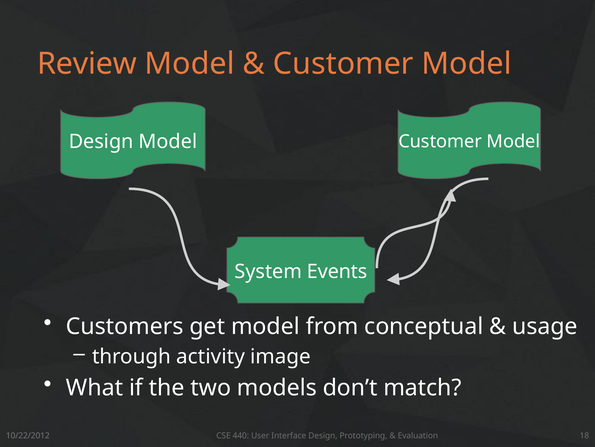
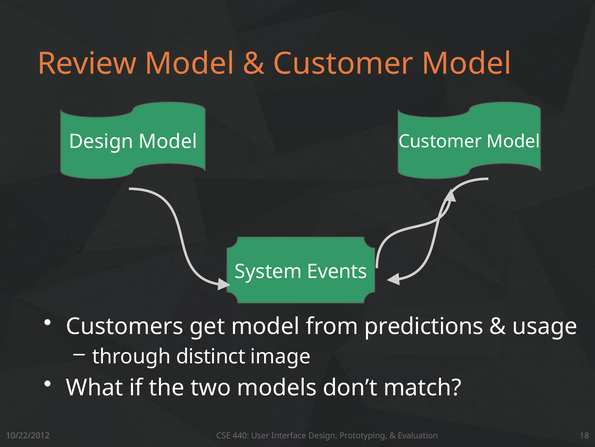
conceptual: conceptual -> predictions (424, 326)
activity: activity -> distinct (211, 356)
